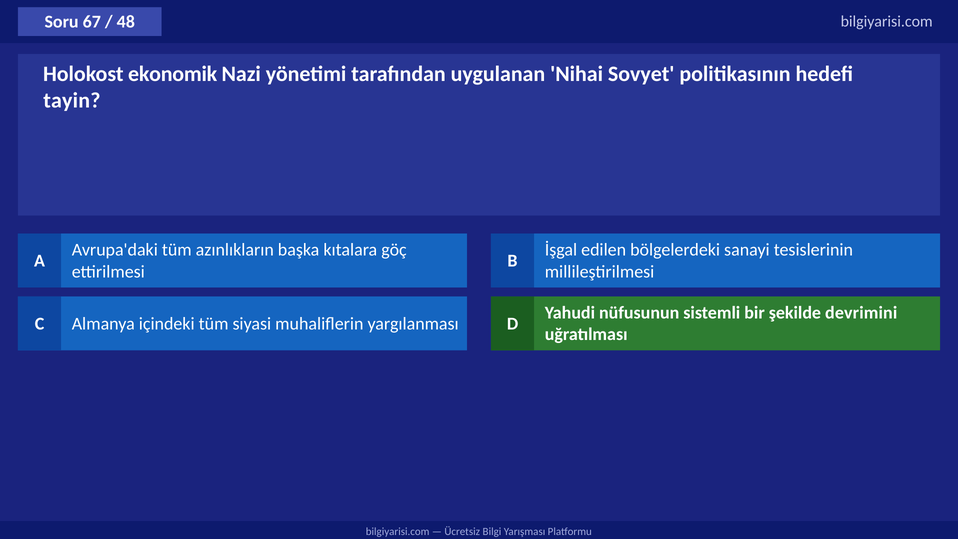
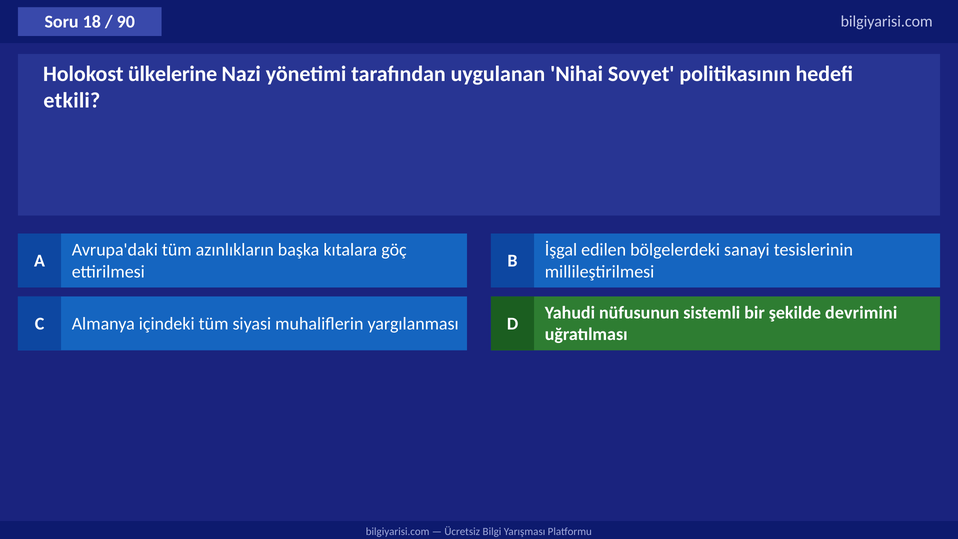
67: 67 -> 18 (92, 22)
48: 48 -> 90 (126, 22)
ekonomik: ekonomik -> ülkelerine (173, 74)
tayin: tayin -> etkili (72, 100)
